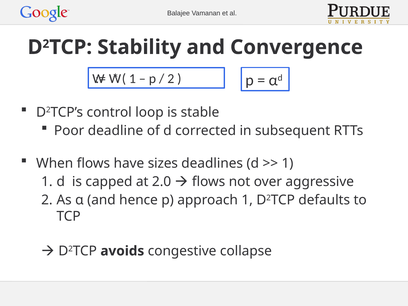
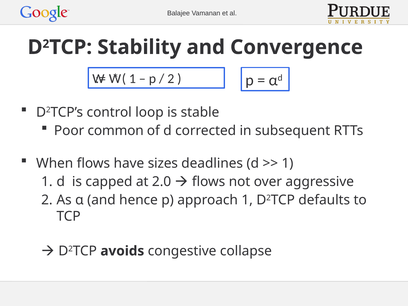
deadline: deadline -> common (116, 131)
